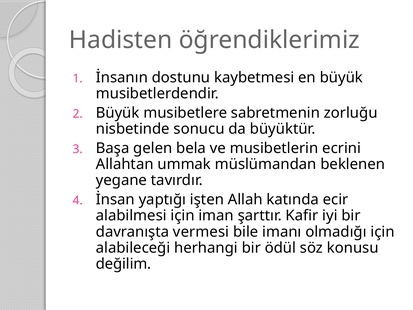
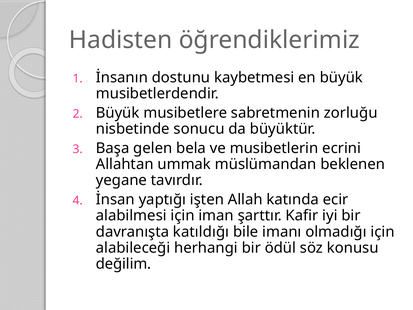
vermesi: vermesi -> katıldığı (201, 232)
